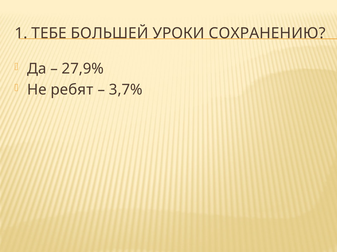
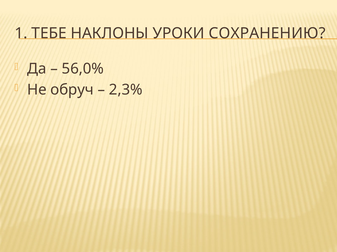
БОЛЬШЕЙ: БОЛЬШЕЙ -> НАКЛОНЫ (110, 33)
27,9%: 27,9% -> 56,0% (83, 69)
ребят: ребят -> обруч (72, 90)
3,7%: 3,7% -> 2,3% (126, 90)
